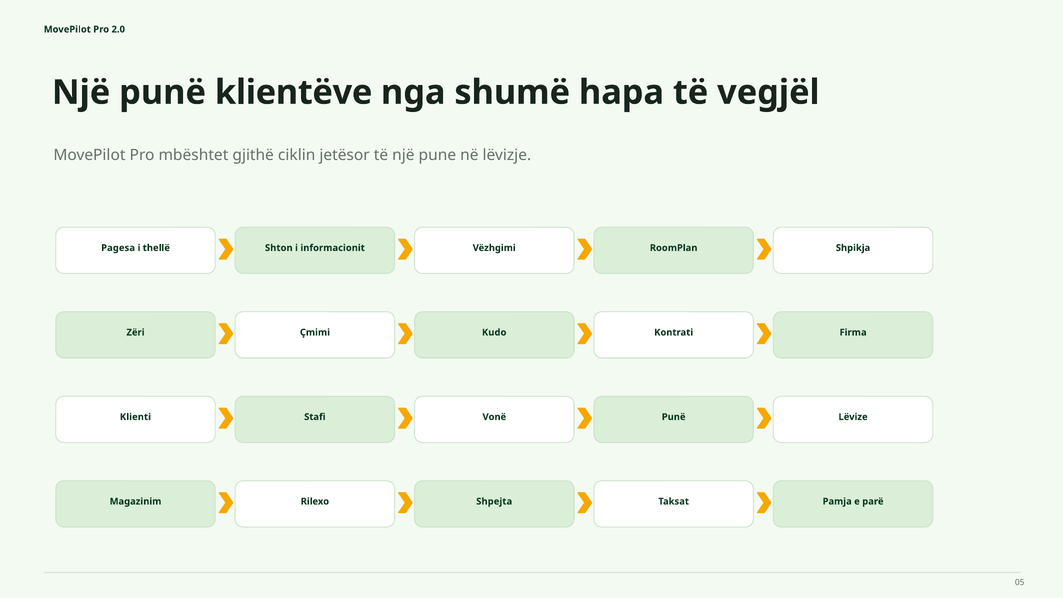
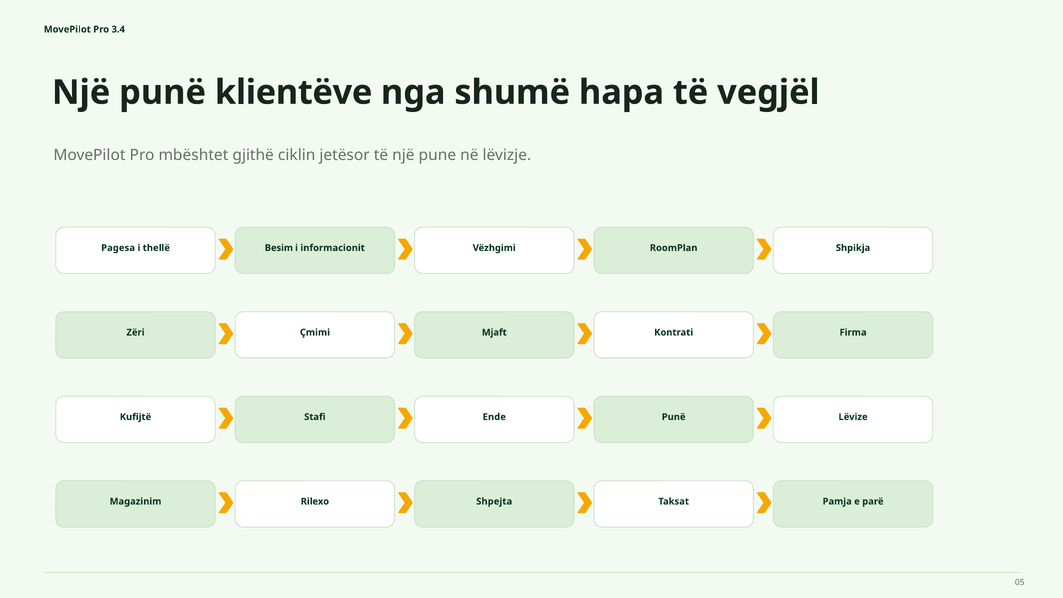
2.0: 2.0 -> 3.4 (118, 29)
Shton: Shton -> Besim (279, 248)
Kudo: Kudo -> Mjaft (494, 332)
Klienti: Klienti -> Kufijtë (135, 417)
Vonë: Vonë -> Ende (494, 417)
